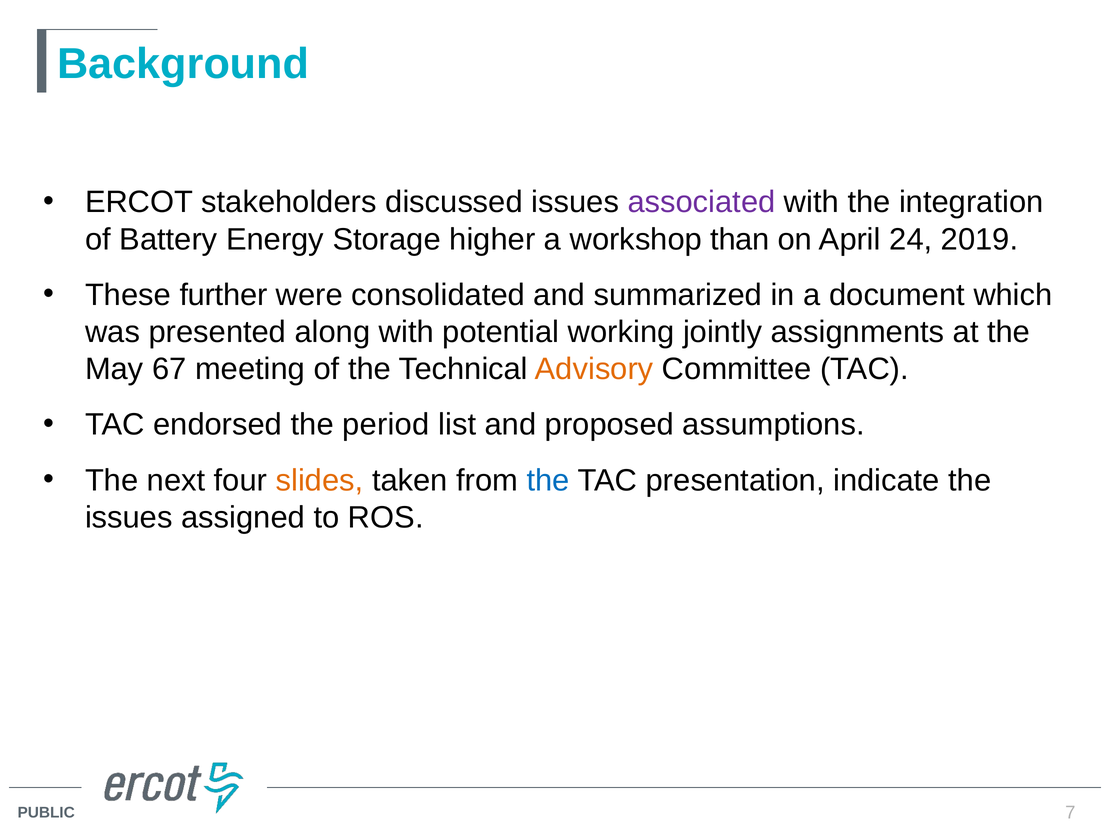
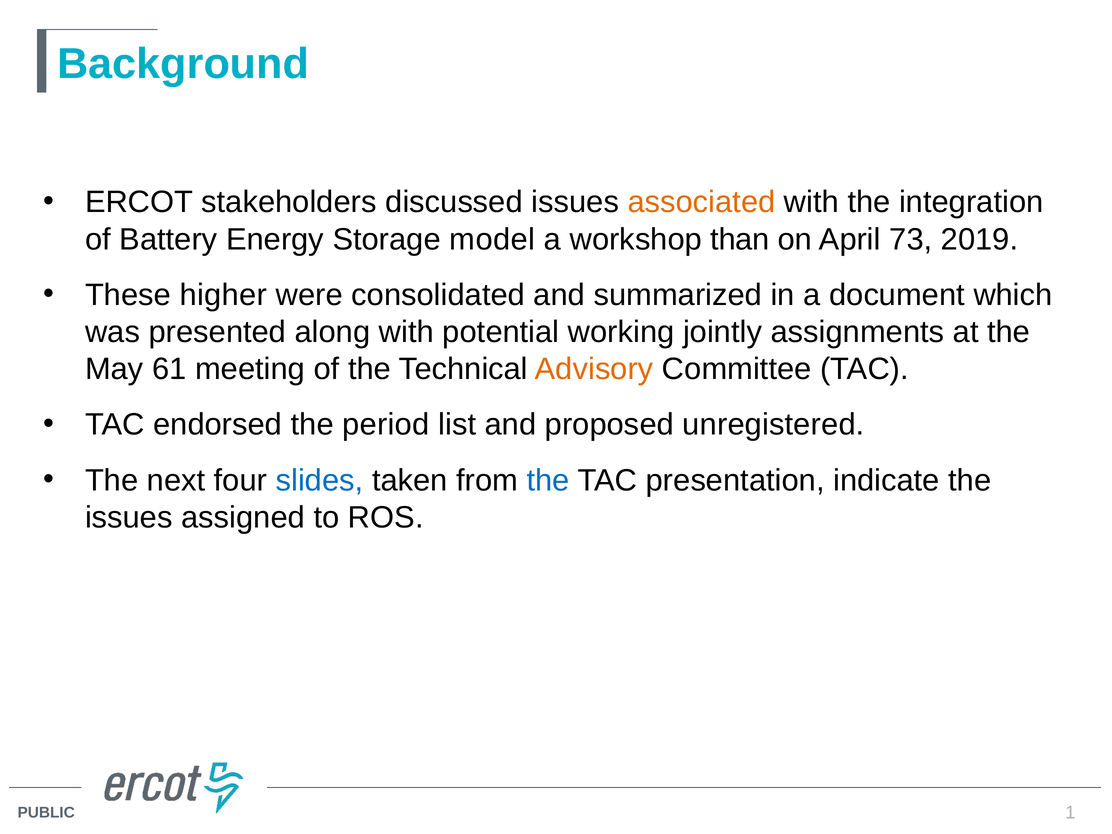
associated colour: purple -> orange (701, 202)
higher: higher -> model (492, 239)
24: 24 -> 73 (911, 239)
further: further -> higher (223, 295)
67: 67 -> 61 (169, 369)
assumptions: assumptions -> unregistered (773, 425)
slides colour: orange -> blue (320, 480)
7: 7 -> 1 (1070, 813)
